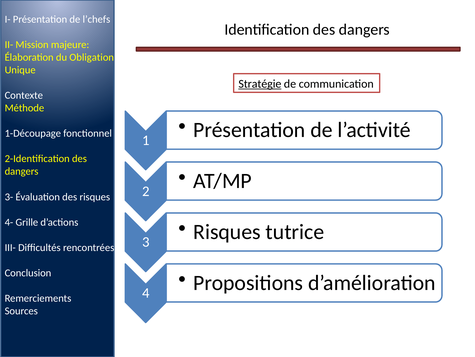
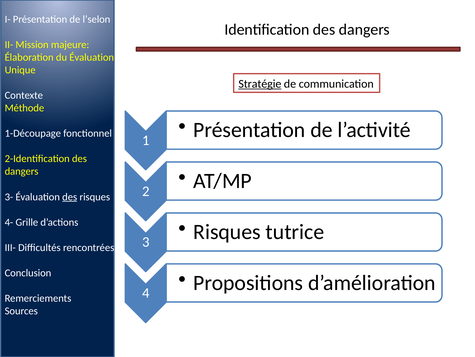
l’chefs: l’chefs -> l’selon (96, 19)
du Obligation: Obligation -> Évaluation (92, 57)
des underline: none -> present (70, 196)
